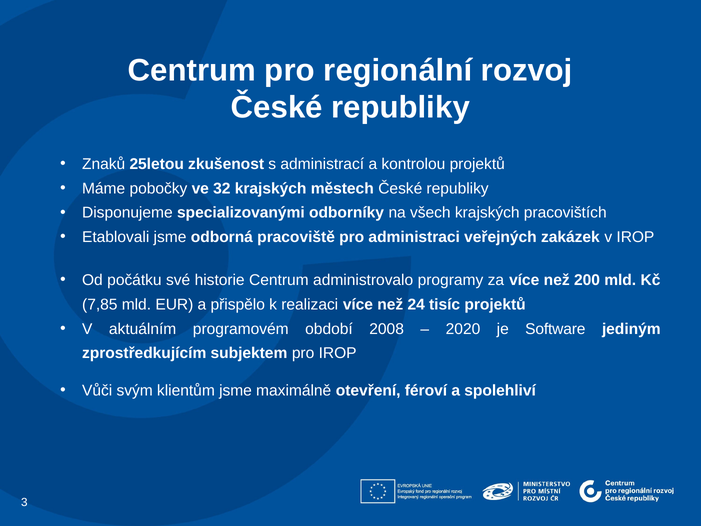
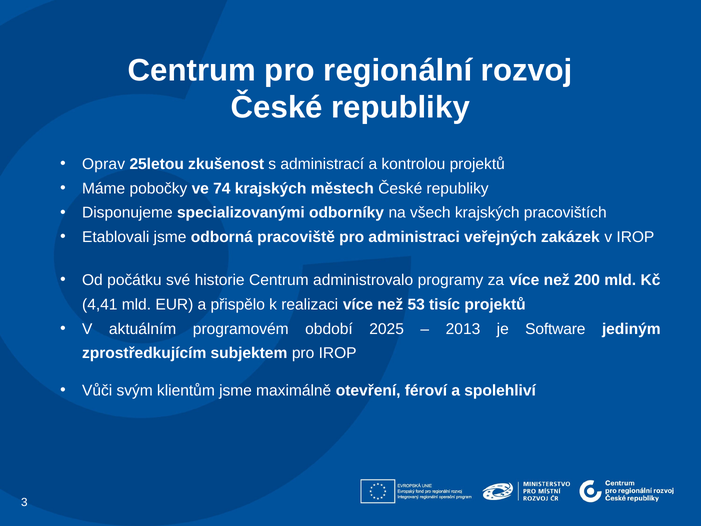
Znaků: Znaků -> Oprav (104, 164)
32: 32 -> 74 (222, 188)
7,85: 7,85 -> 4,41 (100, 304)
24: 24 -> 53 (416, 304)
2008: 2008 -> 2025 (387, 329)
2020: 2020 -> 2013 (463, 329)
